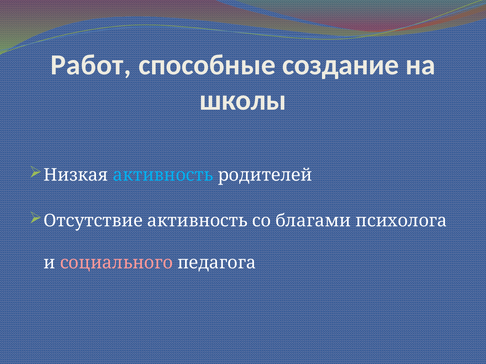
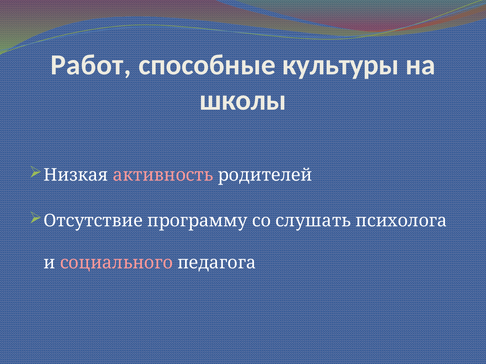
создание: создание -> культуры (341, 65)
активность colour: light blue -> pink (163, 175)
Отсутствие активность: активность -> программу (197, 221)
благами: благами -> слушать (313, 221)
